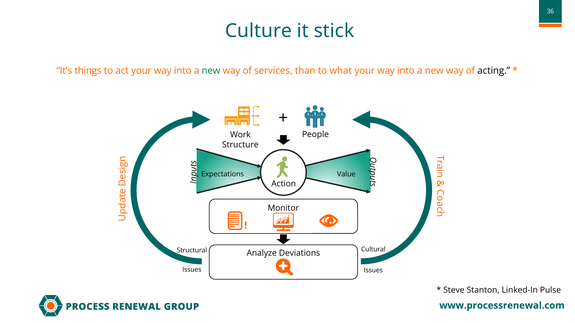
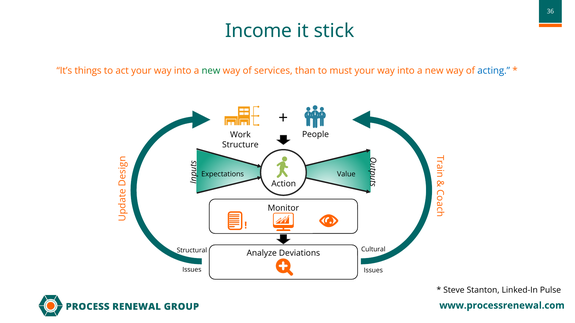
Culture: Culture -> Income (259, 31)
what: what -> must (341, 71)
acting colour: black -> blue (494, 71)
